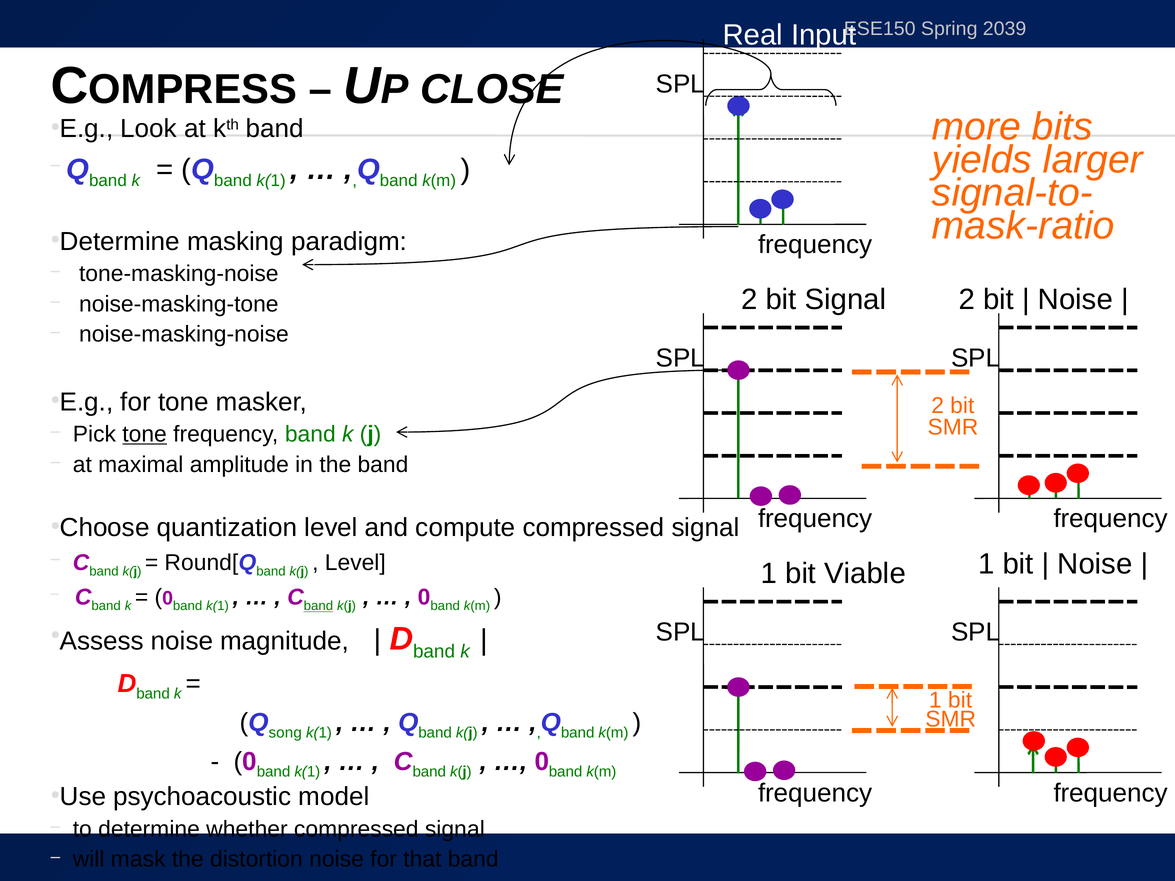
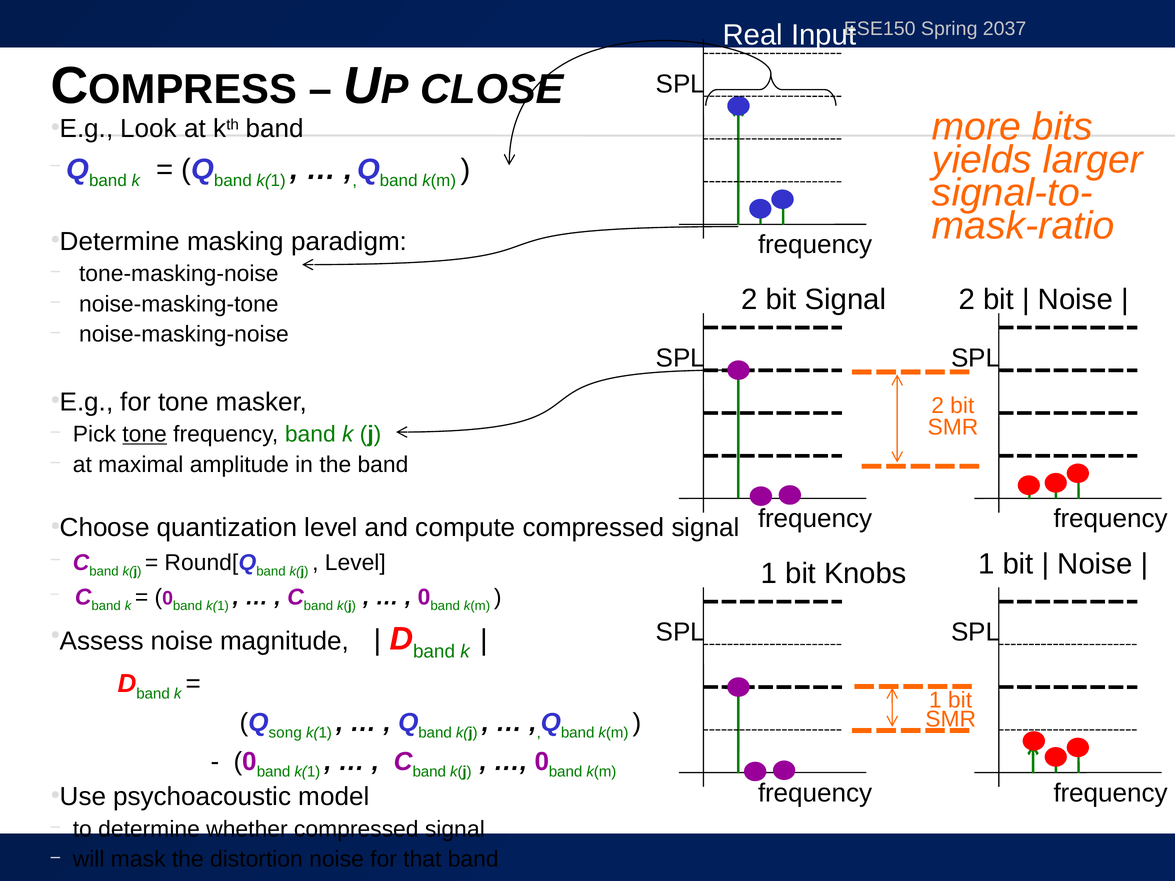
2039: 2039 -> 2037 (1005, 29)
Viable: Viable -> Knobs (865, 574)
band underline: present -> none (318, 606)
